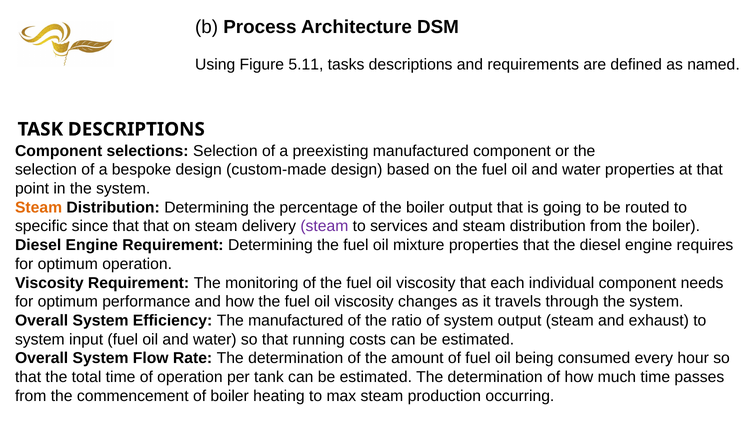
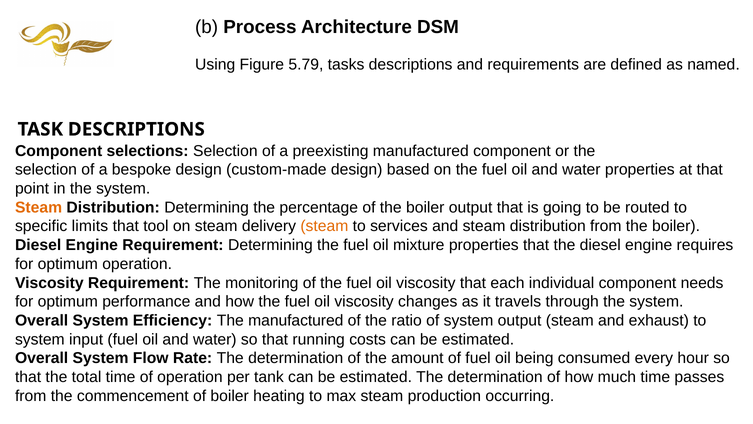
5.11: 5.11 -> 5.79 (306, 64)
since: since -> limits (90, 226)
that that: that -> tool (156, 226)
steam colour: purple -> orange (324, 226)
